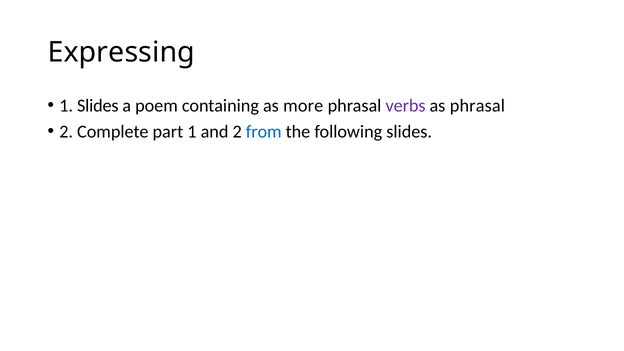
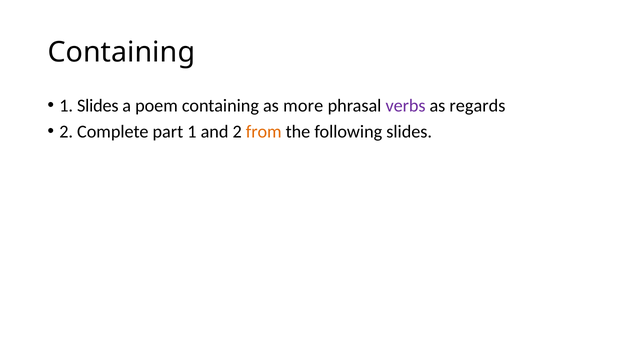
Expressing: Expressing -> Containing (121, 52)
as phrasal: phrasal -> regards (477, 106)
from colour: blue -> orange (264, 132)
